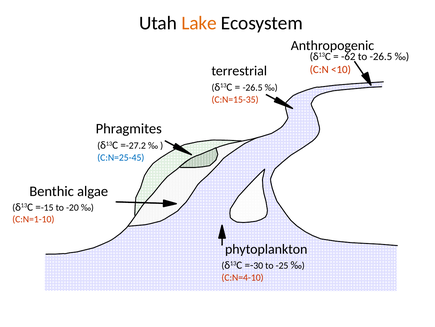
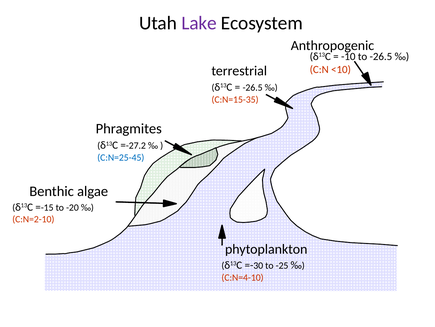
Lake colour: orange -> purple (199, 23)
-62: -62 -> -10 (348, 56)
C:N=1-10: C:N=1-10 -> C:N=2-10 (33, 219)
